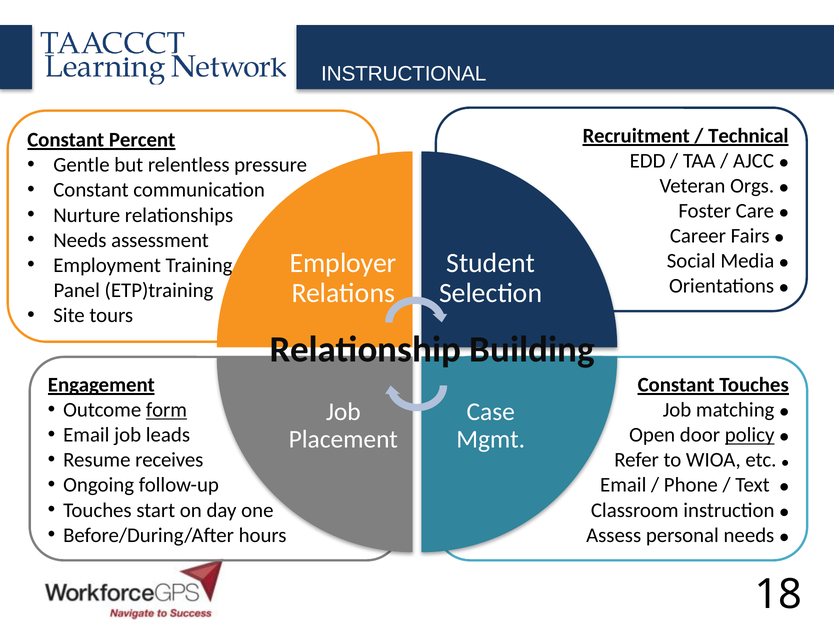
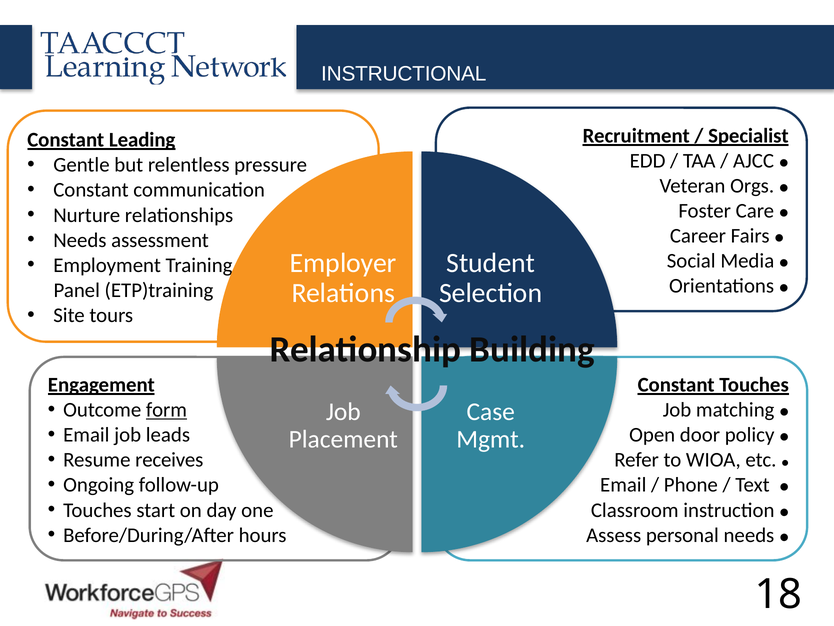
Technical: Technical -> Specialist (748, 136)
Percent: Percent -> Leading (142, 140)
policy underline: present -> none (750, 435)
